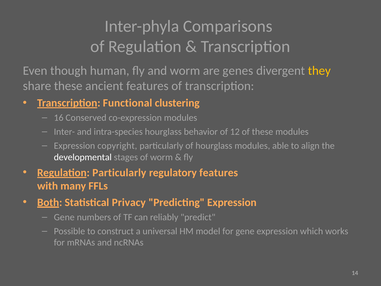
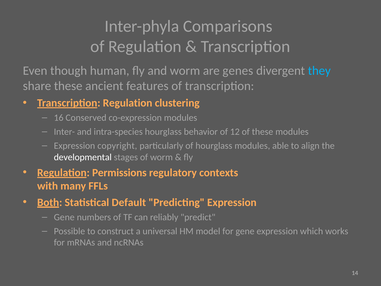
they colour: yellow -> light blue (319, 71)
Transcription Functional: Functional -> Regulation (128, 103)
Regulation Particularly: Particularly -> Permissions (119, 173)
regulatory features: features -> contexts (219, 173)
Privacy: Privacy -> Default (129, 202)
